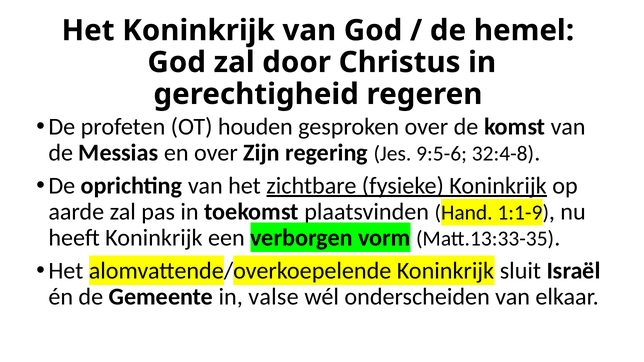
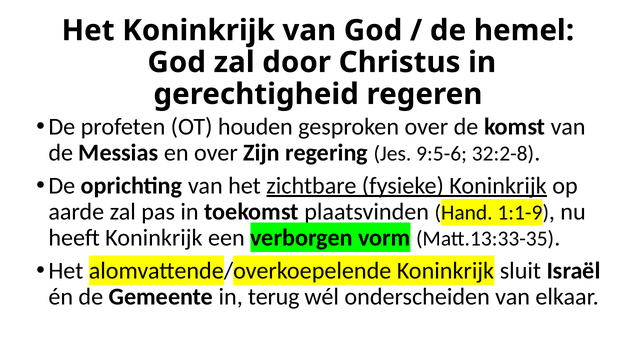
32:4-8: 32:4-8 -> 32:2-8 (503, 154)
valse: valse -> terug (274, 297)
